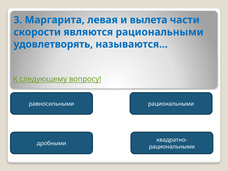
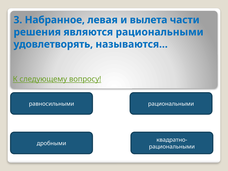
Маргарита: Маргарита -> Набранное (55, 20)
скорости: скорости -> решения (37, 32)
